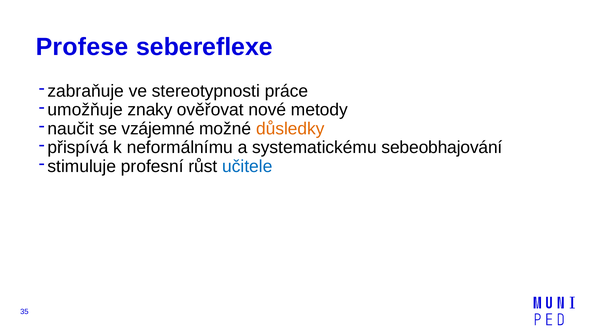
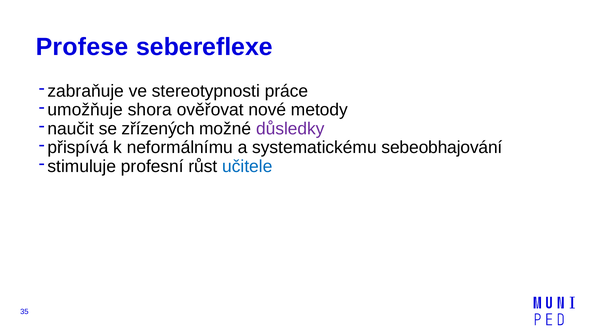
znaky: znaky -> shora (150, 110)
vzájemné: vzájemné -> zřízených (158, 129)
důsledky colour: orange -> purple (290, 129)
